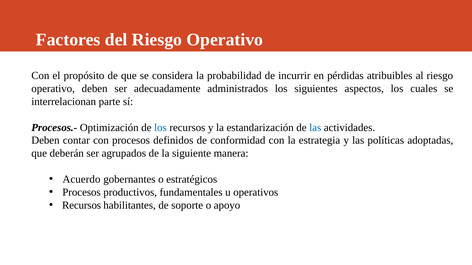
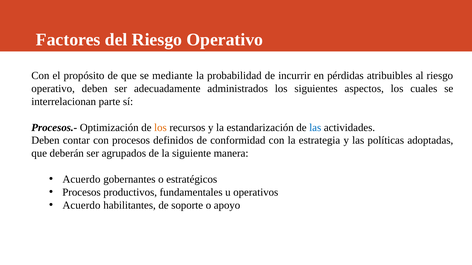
considera: considera -> mediante (172, 76)
los colour: blue -> orange (160, 128)
Recursos: Recursos -> Acuerdo (81, 206)
